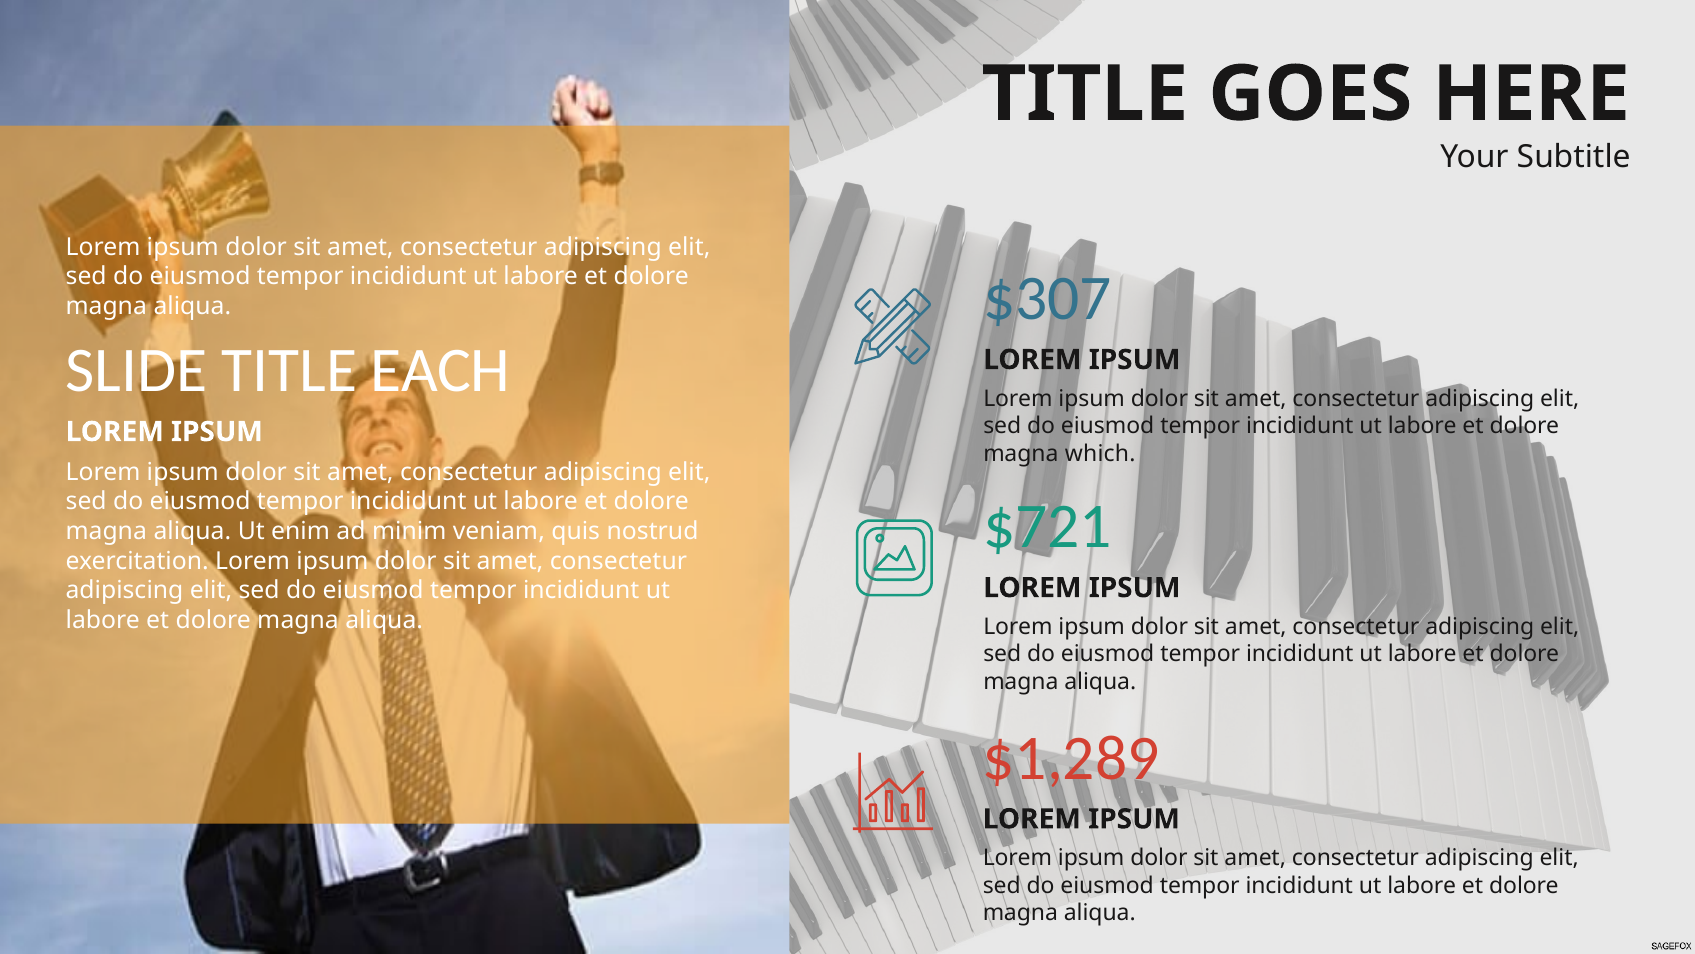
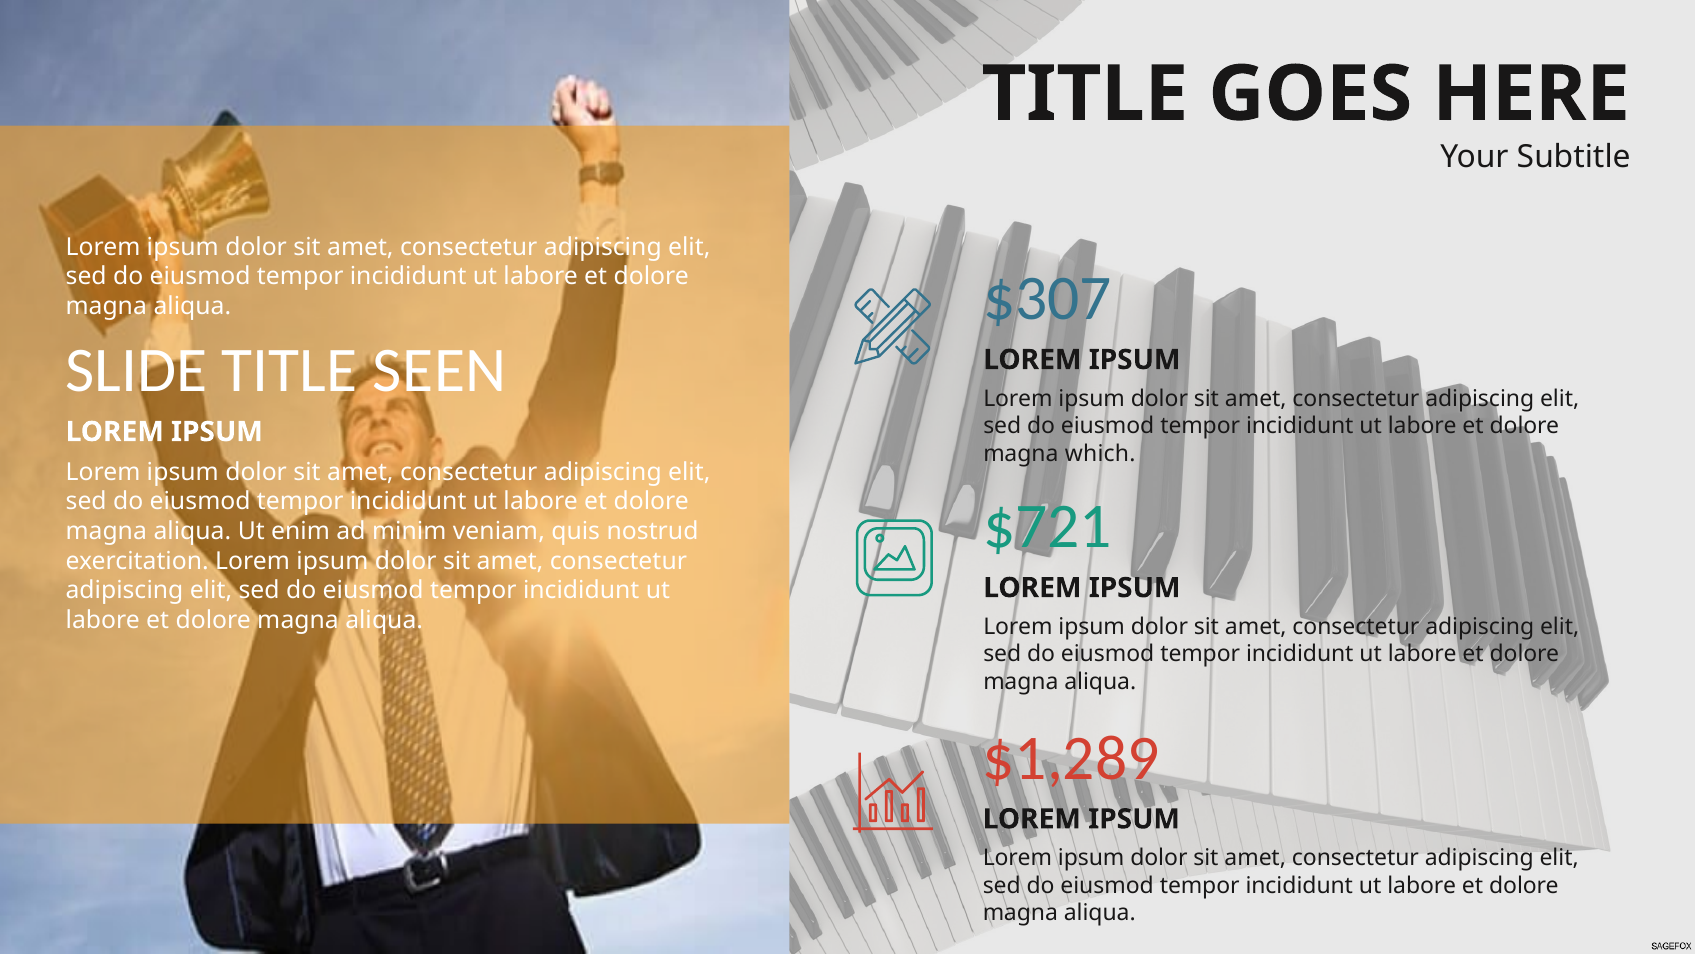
EACH: EACH -> SEEN (440, 371)
